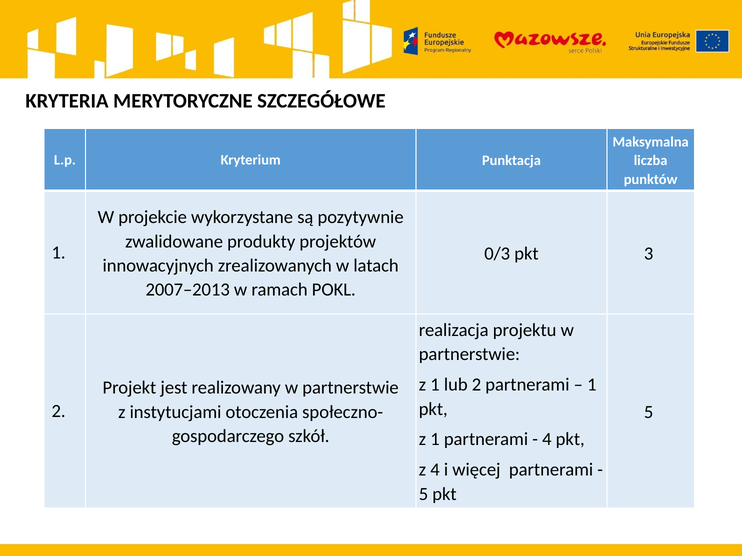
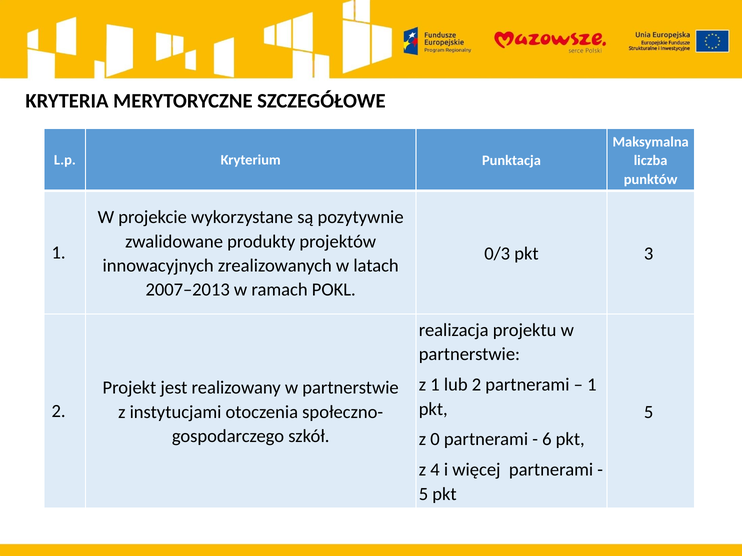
1: 1 -> 0 (435, 440)
4: 4 -> 6 (547, 440)
